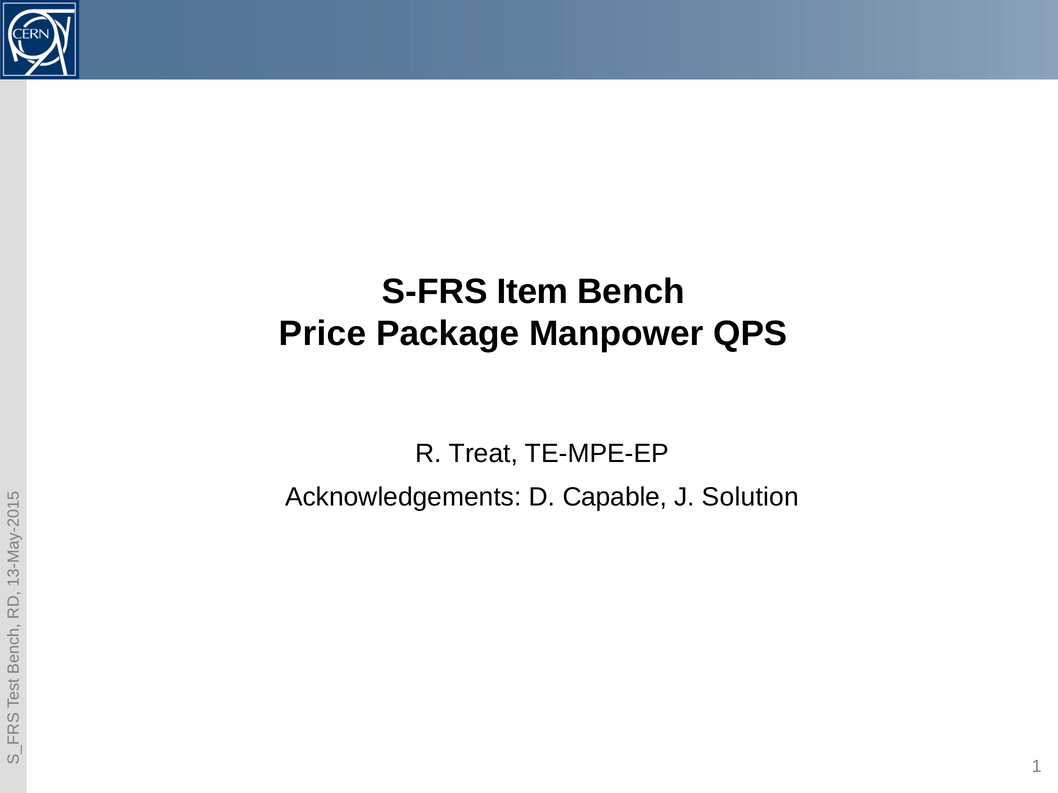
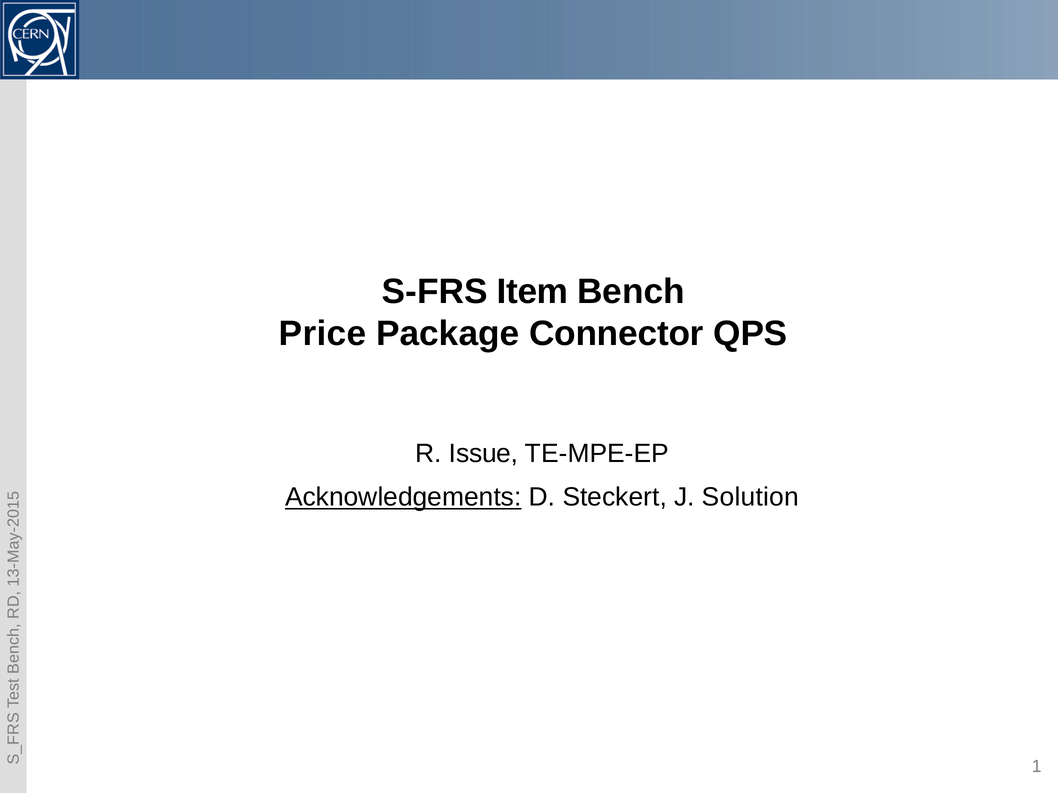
Manpower: Manpower -> Connector (616, 334)
Treat: Treat -> Issue (484, 454)
Acknowledgements underline: none -> present (403, 498)
Capable: Capable -> Steckert (615, 498)
